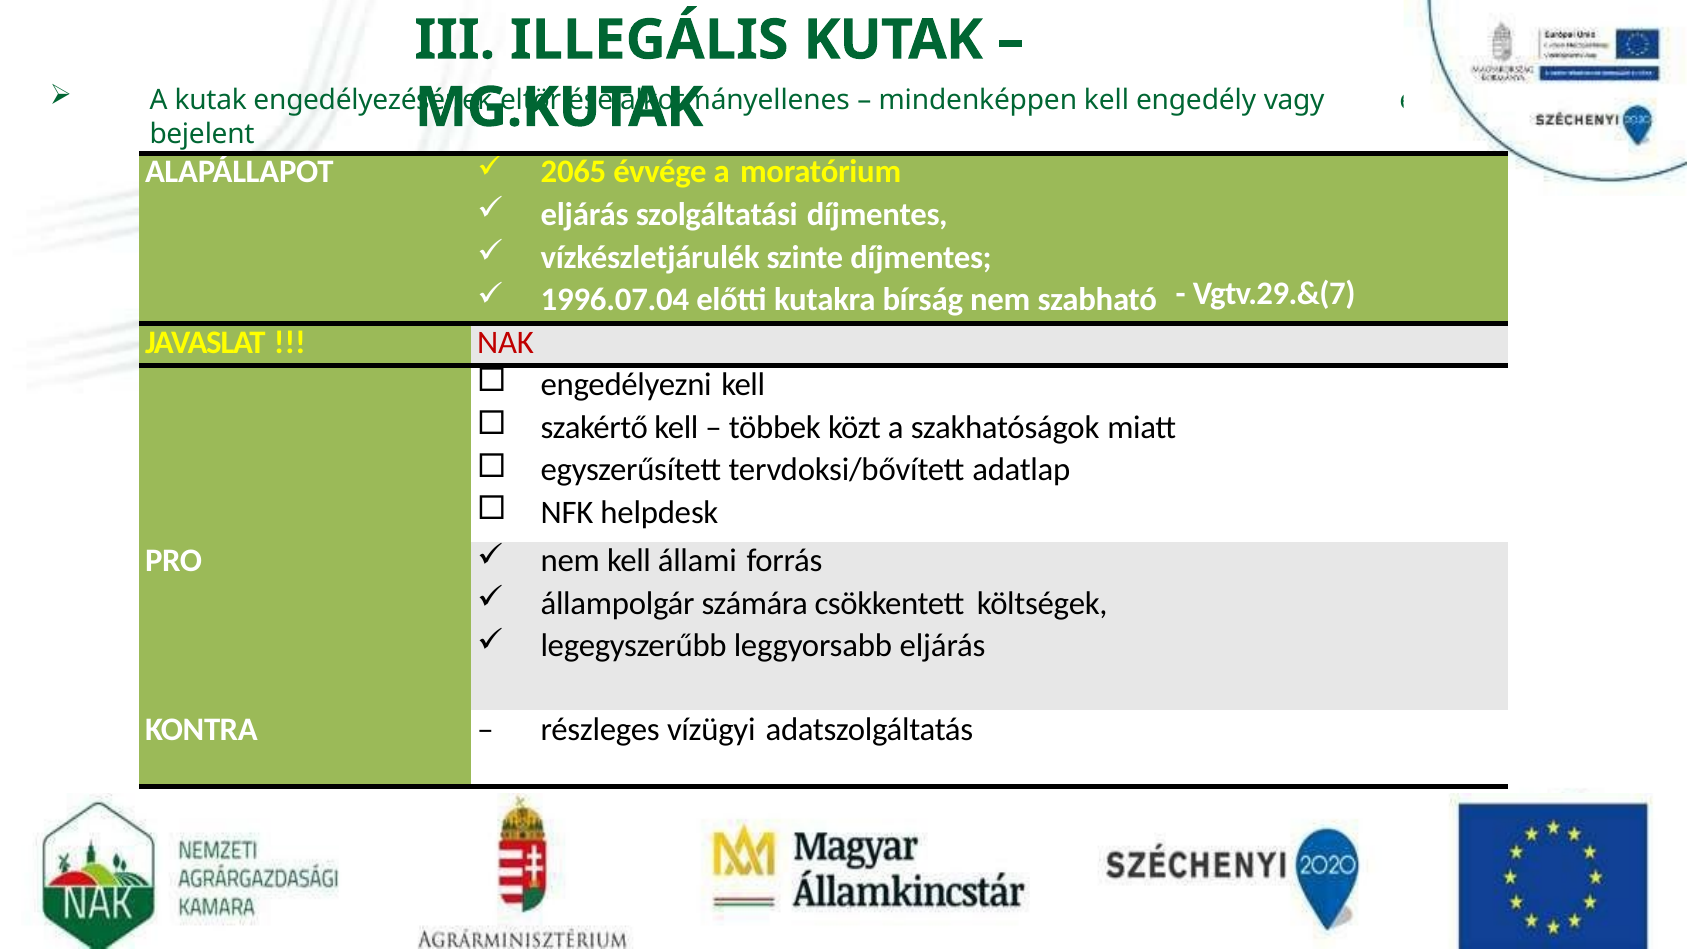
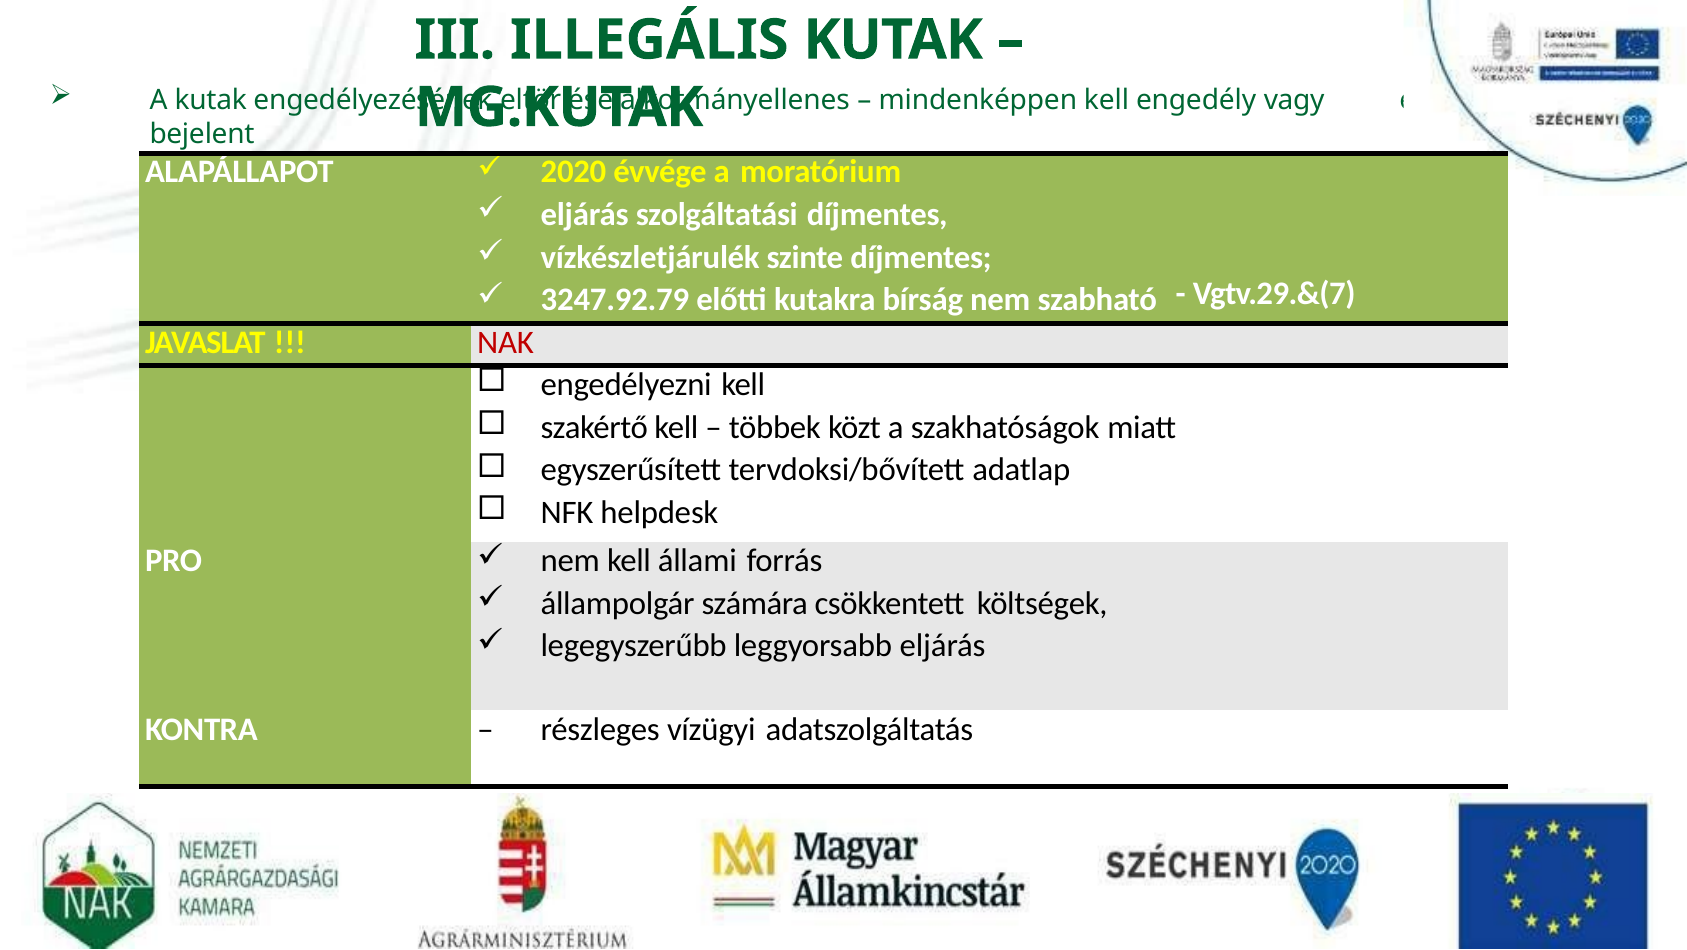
2065: 2065 -> 2020 (574, 172)
1996.07.04: 1996.07.04 -> 3247.92.79 (615, 300)
